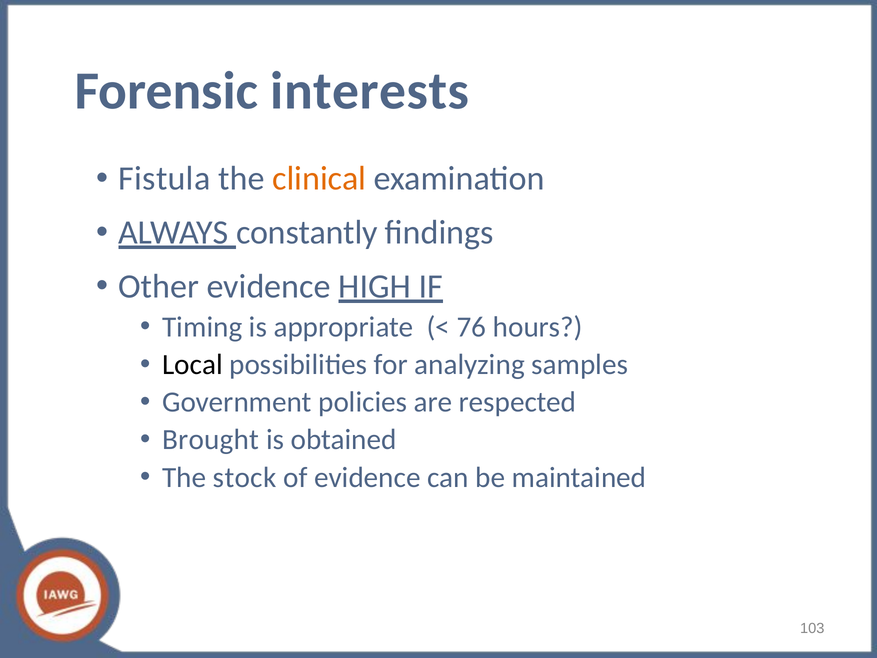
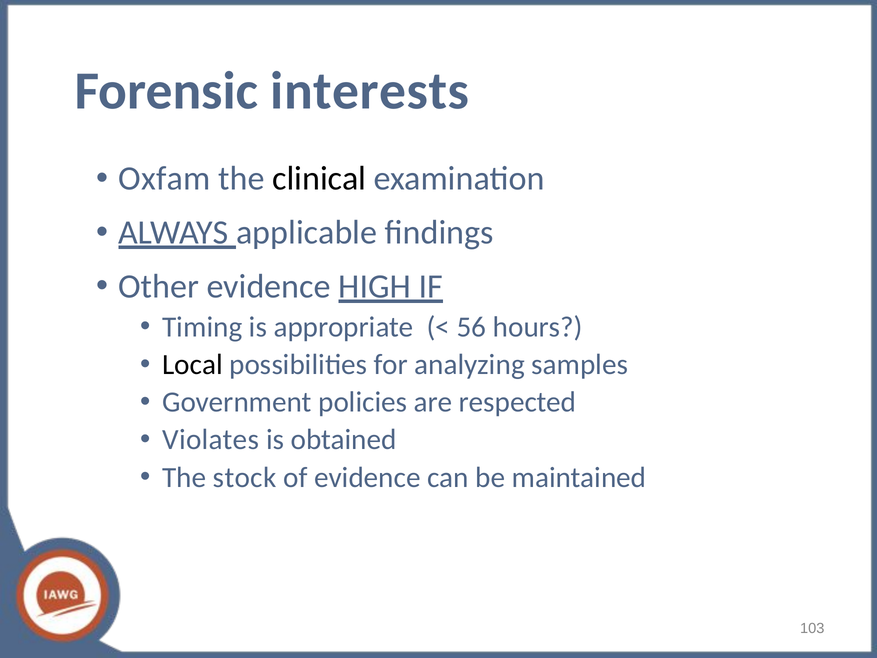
Fistula: Fistula -> Oxfam (164, 179)
clinical colour: orange -> black (319, 179)
constantly: constantly -> applicable (307, 233)
76: 76 -> 56 (471, 327)
Brought: Brought -> Violates (211, 440)
